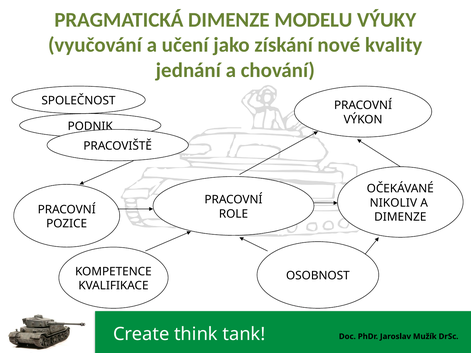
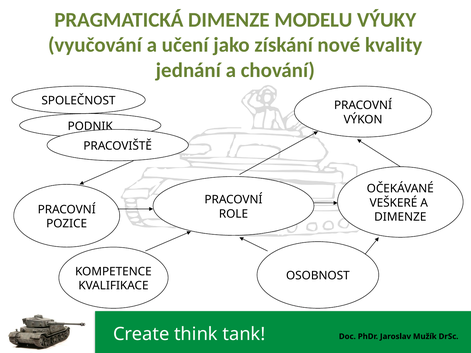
NIKOLIV: NIKOLIV -> VEŠKERÉ (393, 203)
